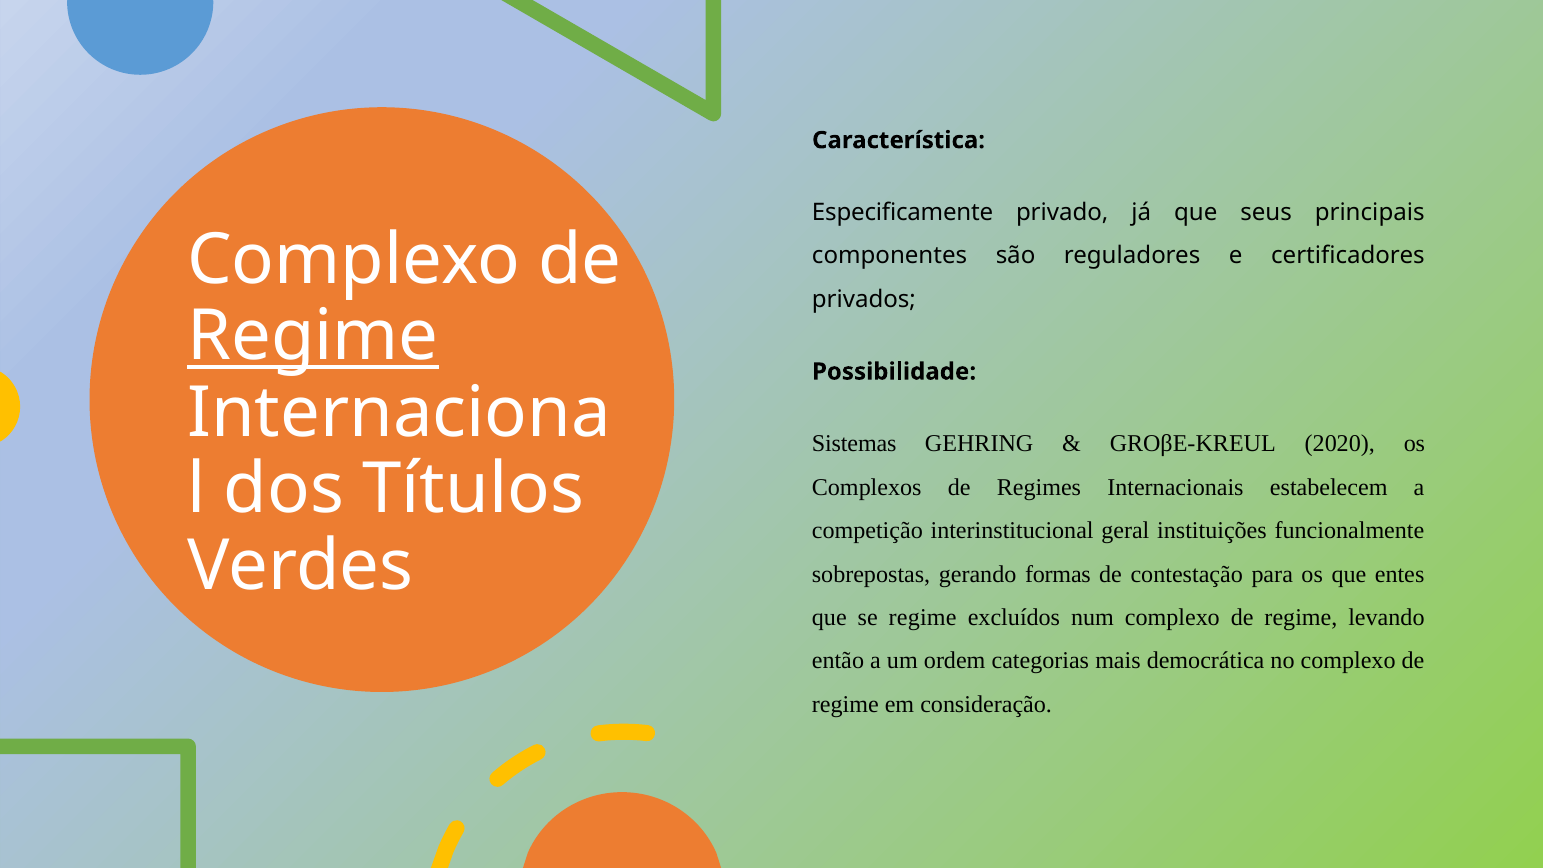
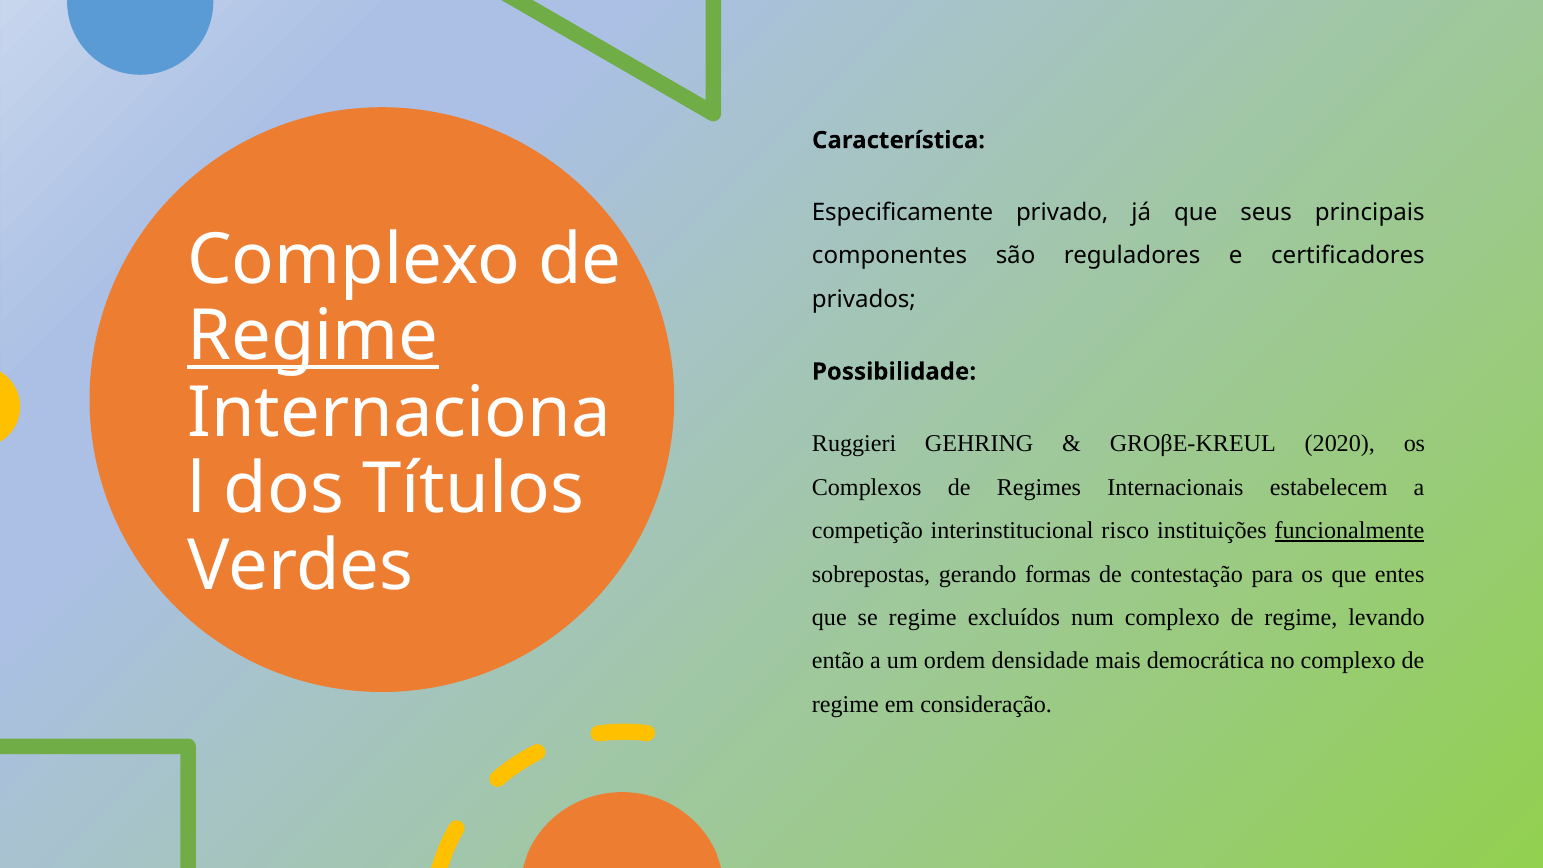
Sistemas: Sistemas -> Ruggieri (854, 444)
geral: geral -> risco (1125, 531)
funcionalmente underline: none -> present (1349, 531)
categorias: categorias -> densidade (1040, 661)
